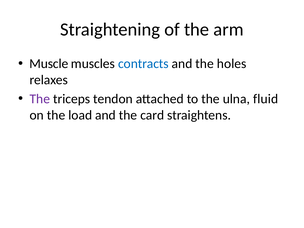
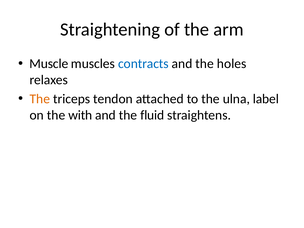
The colour: purple -> orange (40, 99)
fluid: fluid -> label (266, 99)
load: load -> with (80, 115)
card: card -> fluid (152, 115)
